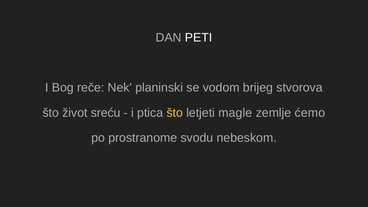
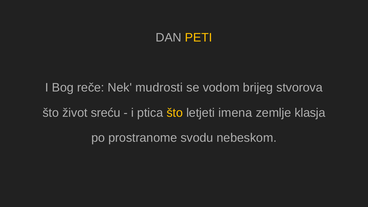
PETI colour: white -> yellow (199, 37)
planinski: planinski -> mudrosti (159, 88)
magle: magle -> imena (235, 113)
ćemo: ćemo -> klasja (310, 113)
